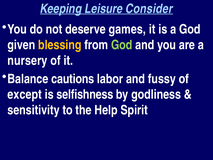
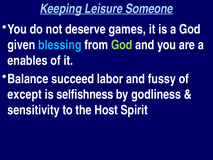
Consider: Consider -> Someone (149, 9)
blessing colour: yellow -> light blue (60, 45)
nursery: nursery -> enables (27, 61)
cautions: cautions -> succeed (73, 79)
Help: Help -> Host (106, 110)
